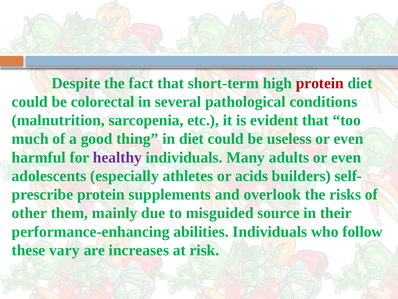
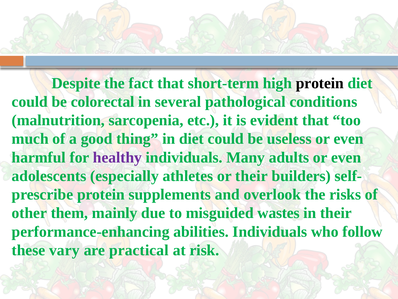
protein colour: red -> black (320, 83)
or acids: acids -> their (251, 176)
source: source -> wastes (279, 213)
increases: increases -> practical (139, 250)
